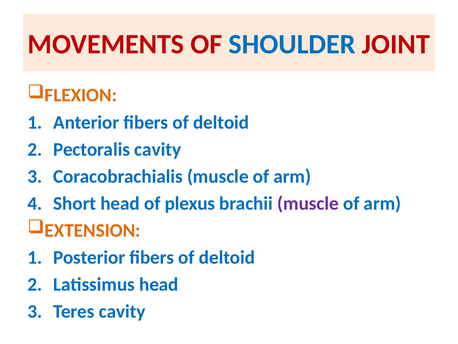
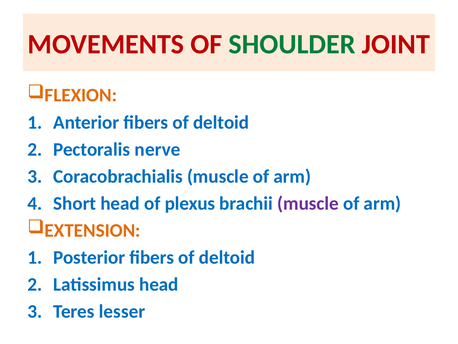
SHOULDER colour: blue -> green (292, 44)
Pectoralis cavity: cavity -> nerve (158, 149)
Teres cavity: cavity -> lesser (122, 311)
